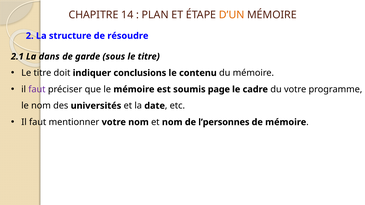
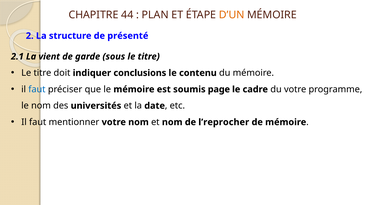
14: 14 -> 44 (127, 15)
résoudre: résoudre -> présenté (128, 36)
dans: dans -> vient (49, 57)
faut colour: purple -> blue (37, 89)
l’personnes: l’personnes -> l’reprocher (224, 122)
